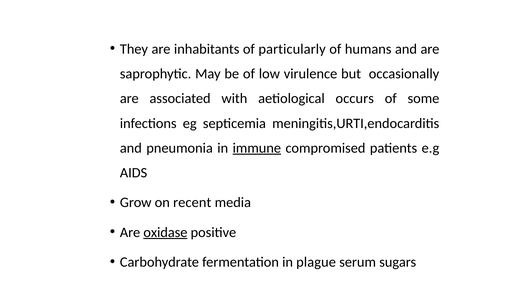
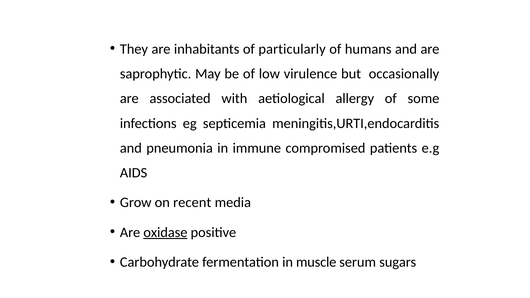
occurs: occurs -> allergy (355, 99)
immune underline: present -> none (257, 148)
plague: plague -> muscle (316, 262)
